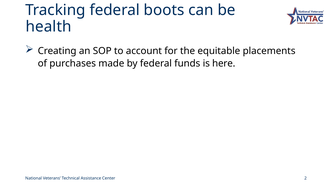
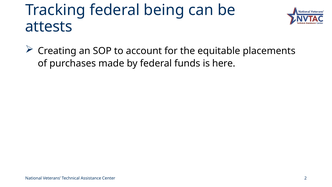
boots: boots -> being (164, 10)
health: health -> attests (49, 27)
